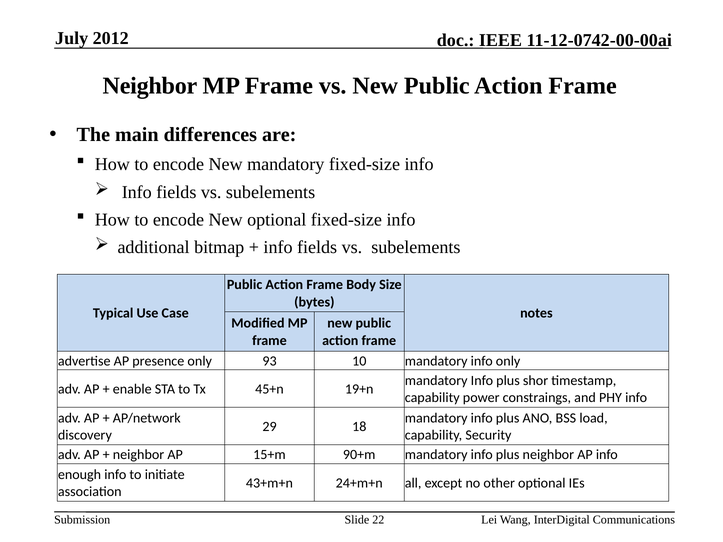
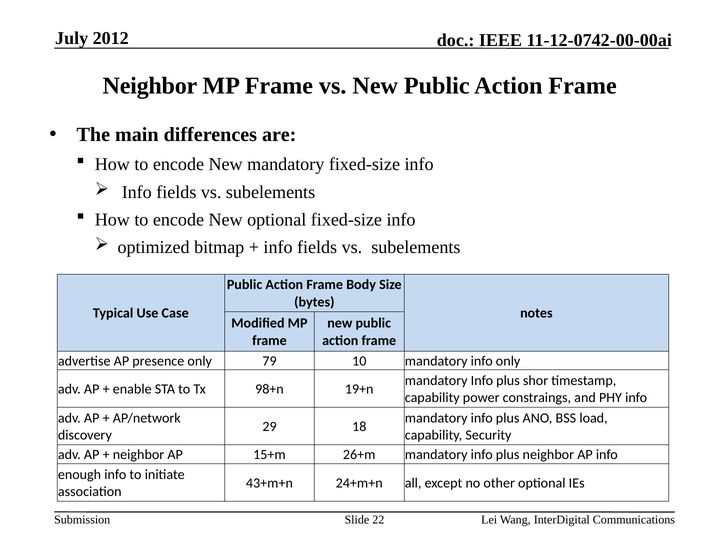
additional: additional -> optimized (154, 248)
93: 93 -> 79 (270, 361)
45+n: 45+n -> 98+n (269, 389)
90+m: 90+m -> 26+m (359, 455)
